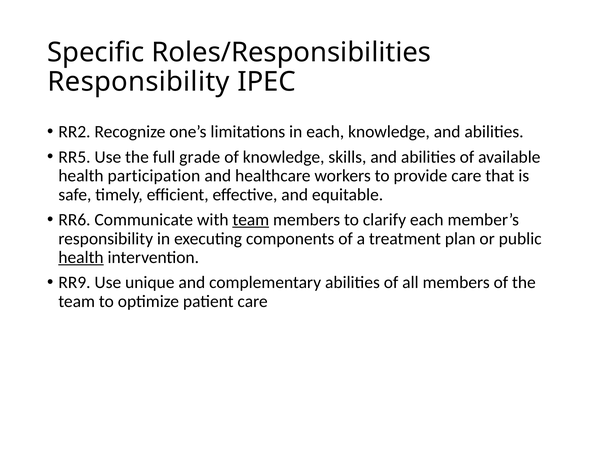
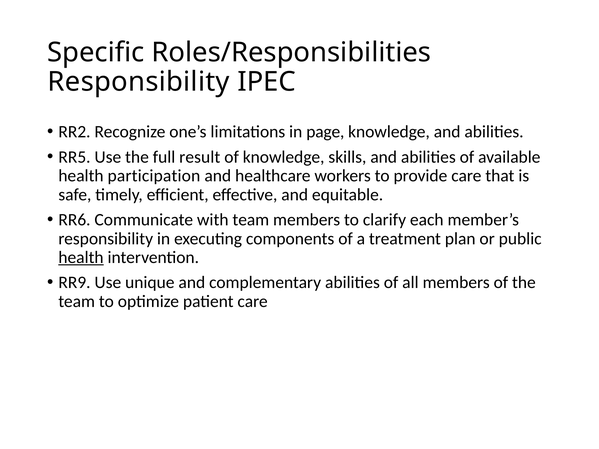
in each: each -> page (325, 132)
grade: grade -> result (200, 157)
team underline: present -> none (251, 220)
